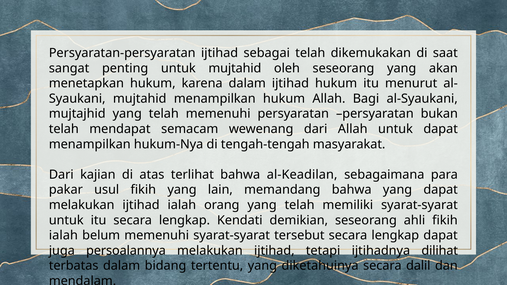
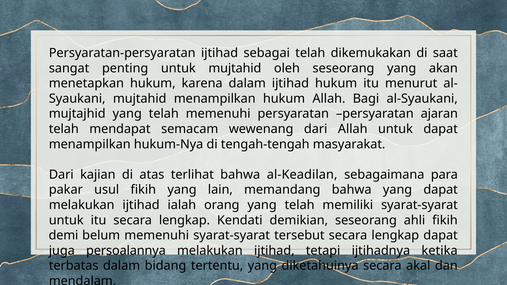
bukan: bukan -> ajaran (439, 114)
ialah: ialah -> demi (64, 236)
dilihat: dilihat -> ketika (440, 251)
dalil: dalil -> akal (418, 266)
